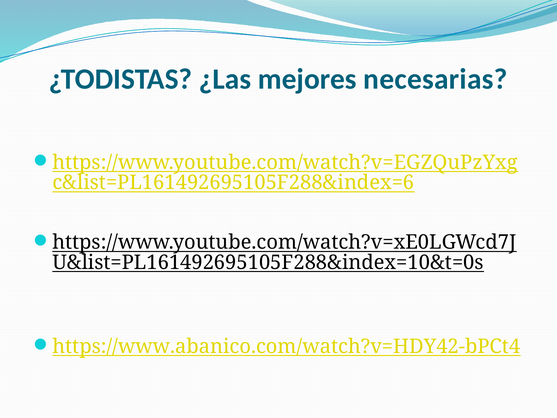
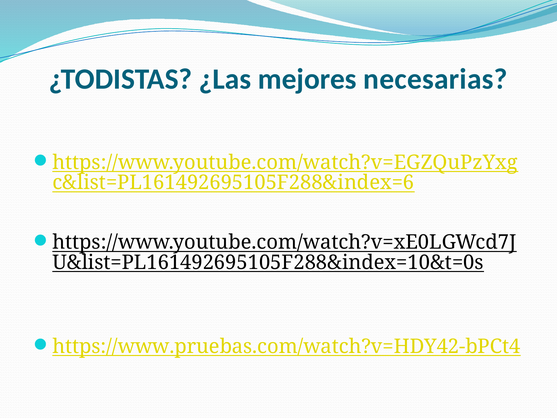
https://www.abanico.com/watch?v=HDY42-bPCt4: https://www.abanico.com/watch?v=HDY42-bPCt4 -> https://www.pruebas.com/watch?v=HDY42-bPCt4 (286, 346)
